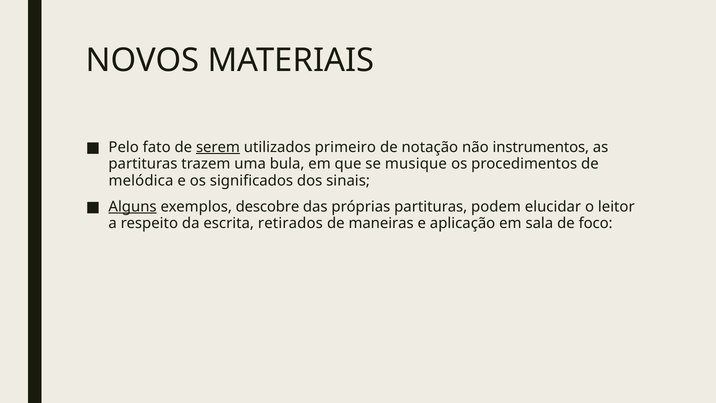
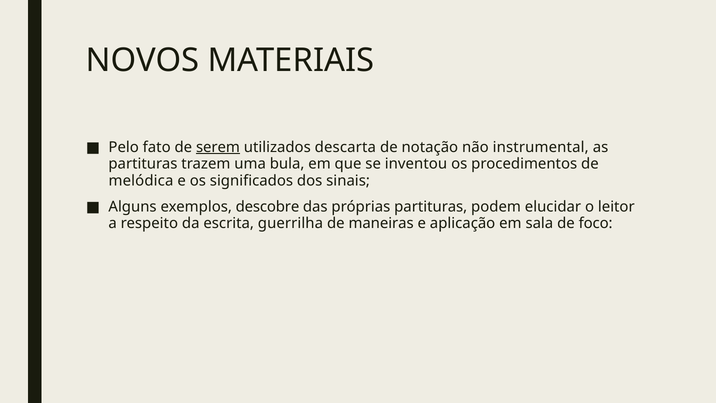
primeiro: primeiro -> descarta (345, 147)
instrumentos: instrumentos -> instrumental (541, 147)
musique: musique -> inventou (416, 164)
Alguns underline: present -> none (133, 206)
retirados: retirados -> guerrilha (290, 223)
